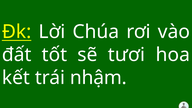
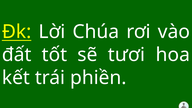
nhậm: nhậm -> phiền (98, 78)
